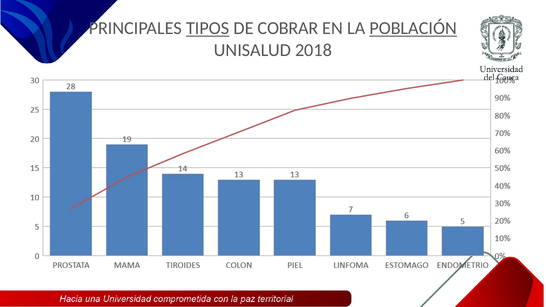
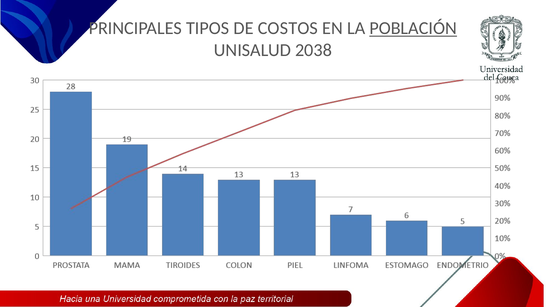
TIPOS underline: present -> none (208, 28)
COBRAR: COBRAR -> COSTOS (288, 28)
2018: 2018 -> 2038 (313, 50)
